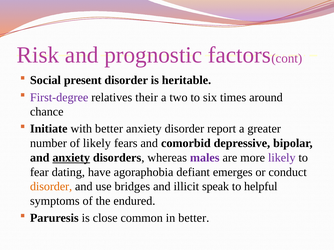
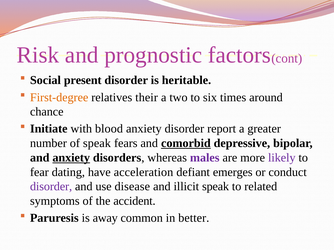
First-degree colour: purple -> orange (59, 97)
with better: better -> blood (109, 129)
of likely: likely -> speak (97, 143)
comorbid underline: none -> present (186, 143)
agoraphobia: agoraphobia -> acceleration (143, 172)
disorder colour: orange -> purple (51, 187)
bridges: bridges -> disease (132, 187)
helpful: helpful -> related (261, 187)
endured: endured -> accident (134, 201)
close: close -> away (105, 218)
